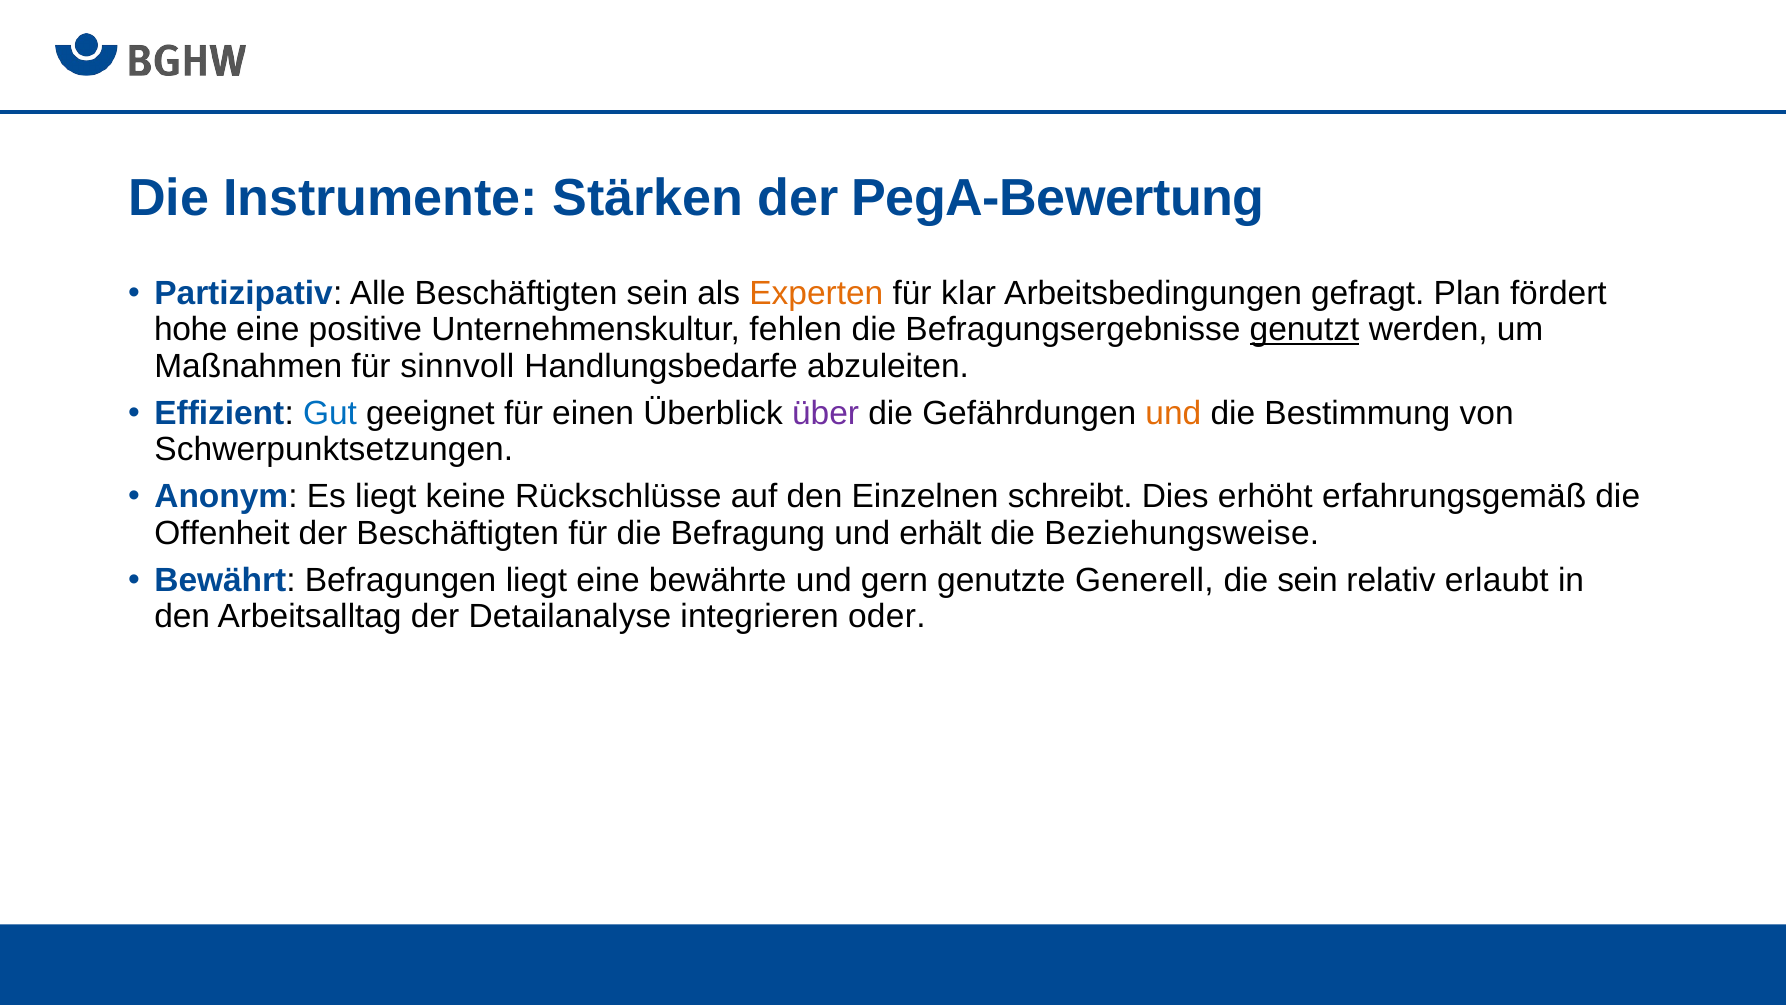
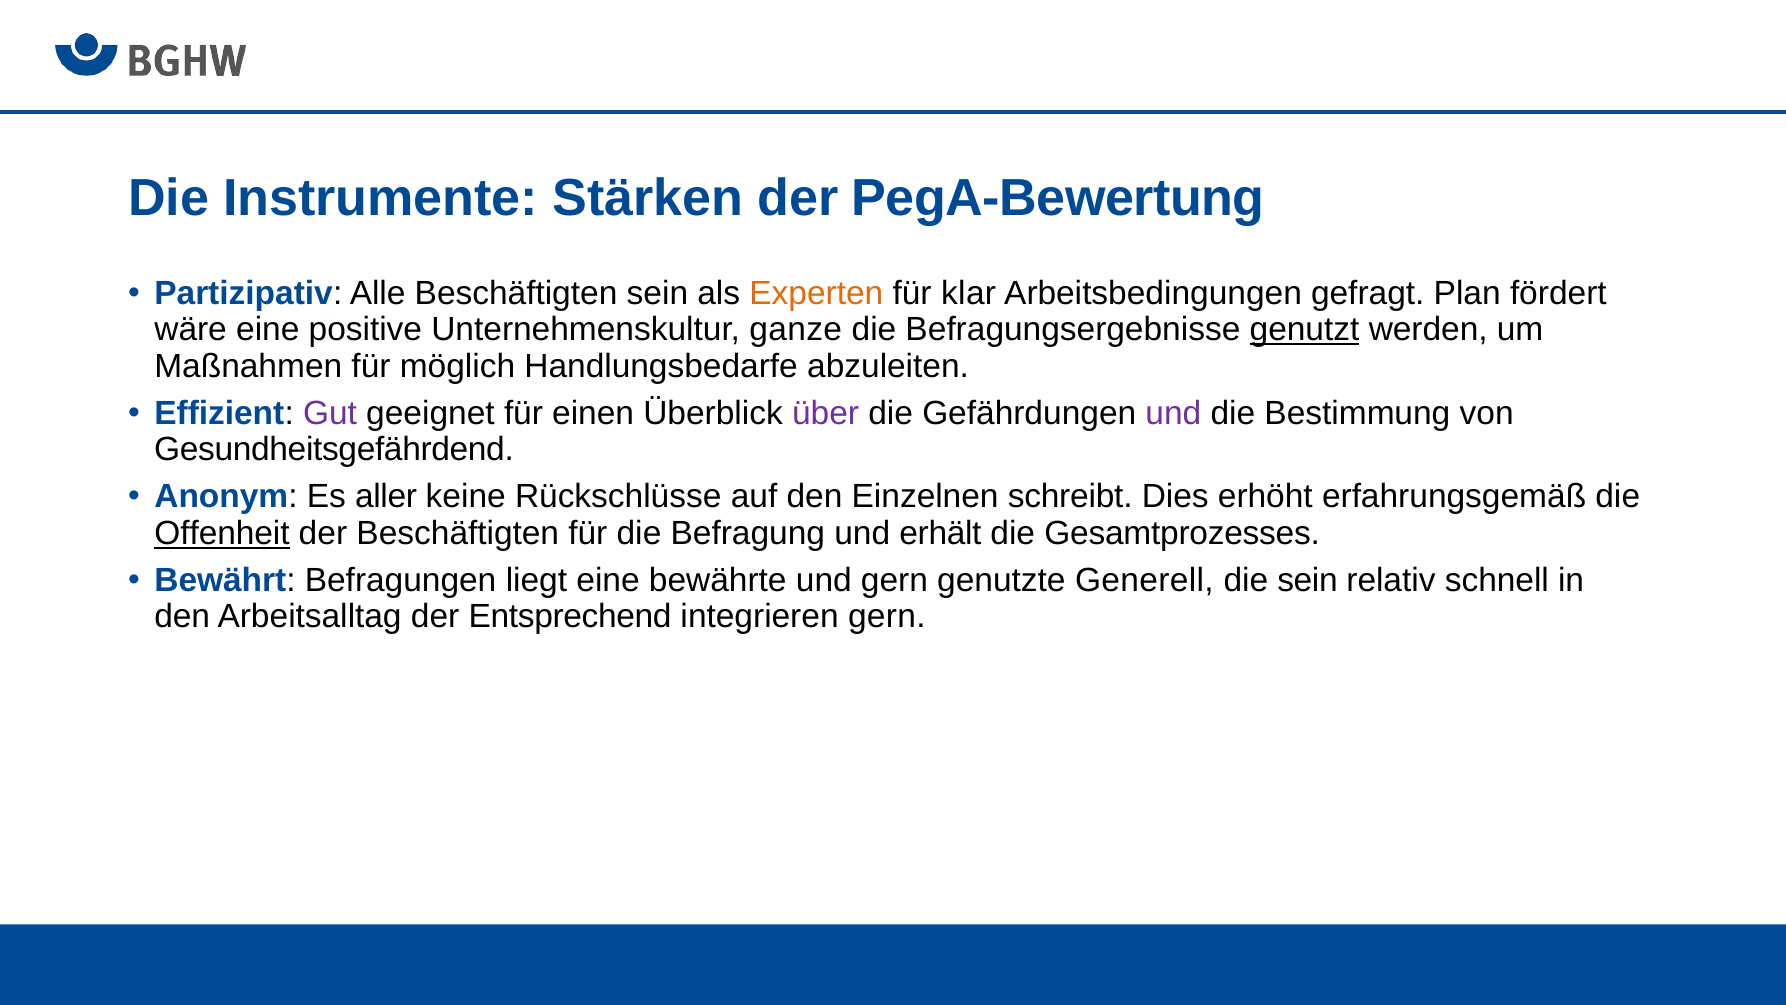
hohe: hohe -> wäre (191, 330)
fehlen: fehlen -> ganze (796, 330)
sinnvoll: sinnvoll -> möglich (457, 366)
Gut colour: blue -> purple (330, 413)
und colour: orange -> purple (1173, 413)
Schwerpunktsetzungen: Schwerpunktsetzungen -> Gesundheitsgefährdend (334, 449)
Es liegt: liegt -> aller (386, 497)
Offenheit underline: none -> present (222, 533)
Beziehungsweise: Beziehungsweise -> Gesamtprozesses (1182, 533)
erlaubt: erlaubt -> schnell (1497, 580)
Detailanalyse: Detailanalyse -> Entsprechend (570, 616)
integrieren oder: oder -> gern (887, 616)
